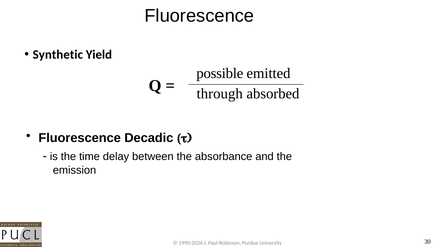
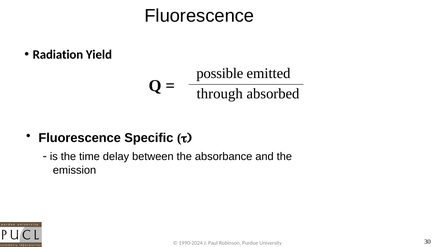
Synthetic: Synthetic -> Radiation (58, 55)
Decadic: Decadic -> Specific (149, 138)
